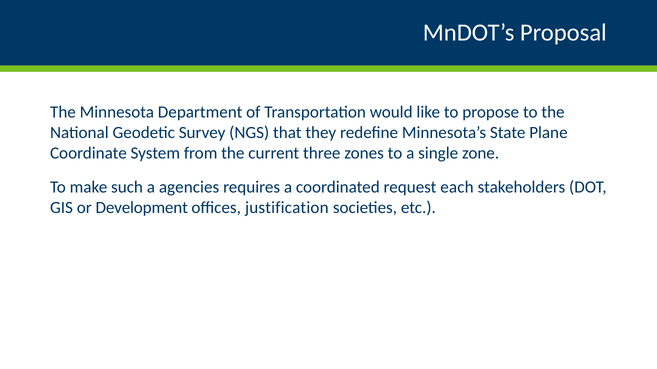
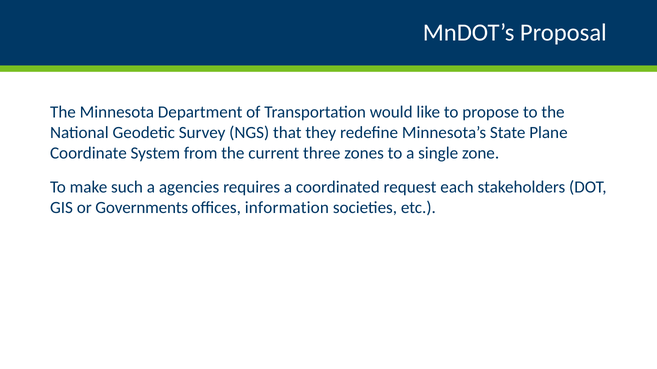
Development: Development -> Governments (142, 208)
justification: justification -> information (287, 208)
